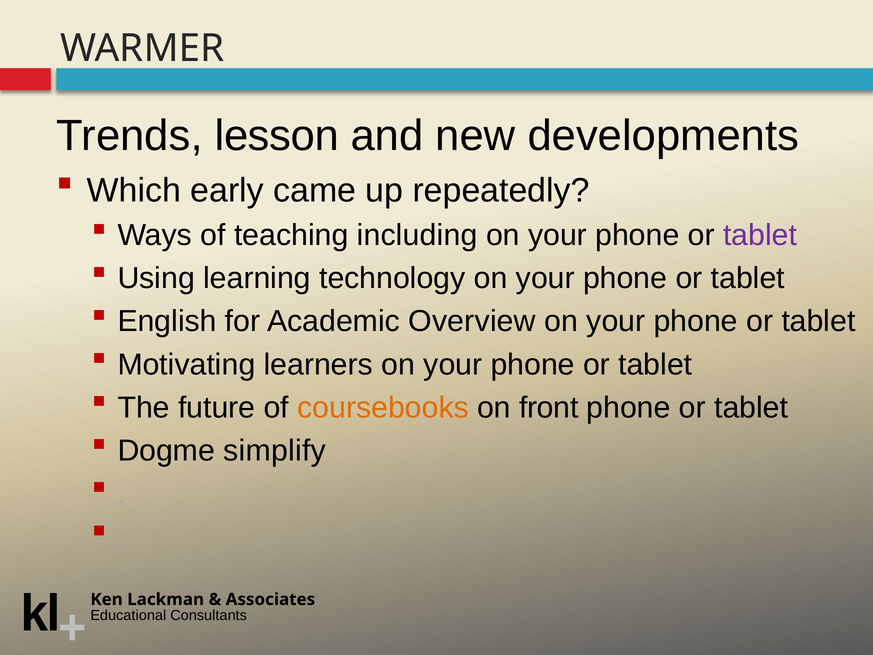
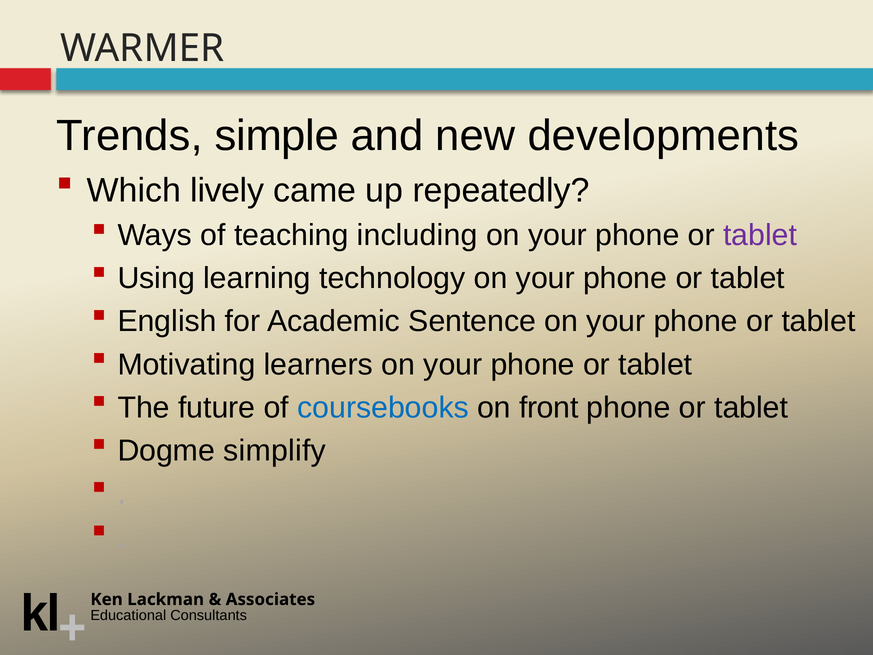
lesson: lesson -> simple (277, 136)
early: early -> lively (227, 190)
Overview: Overview -> Sentence (472, 321)
coursebooks colour: orange -> blue (383, 407)
